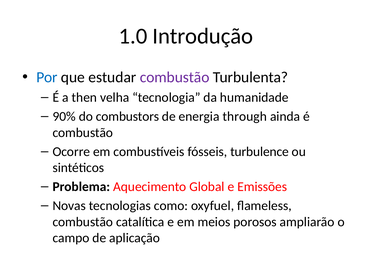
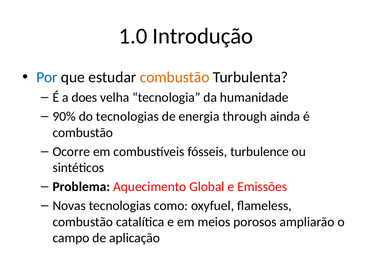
combustão colour: purple -> orange (175, 77)
then: then -> does (84, 97)
do combustors: combustors -> tecnologias (127, 116)
